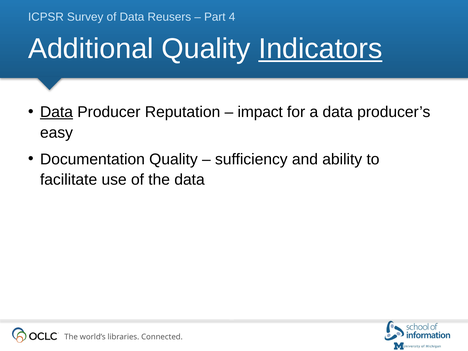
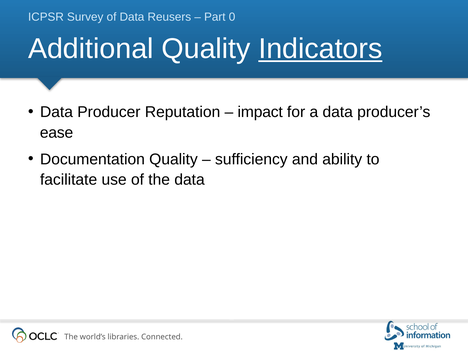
4: 4 -> 0 (232, 17)
Data underline: present -> none (56, 112)
easy: easy -> ease (57, 133)
